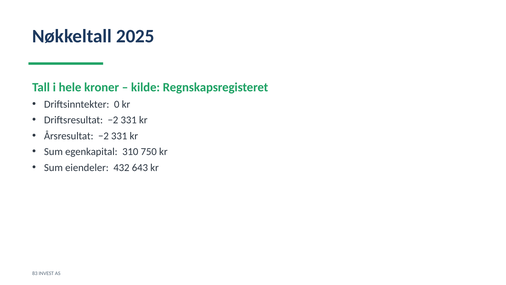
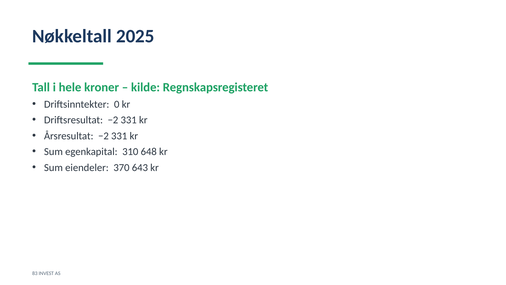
750: 750 -> 648 (149, 152)
432: 432 -> 370 (121, 167)
